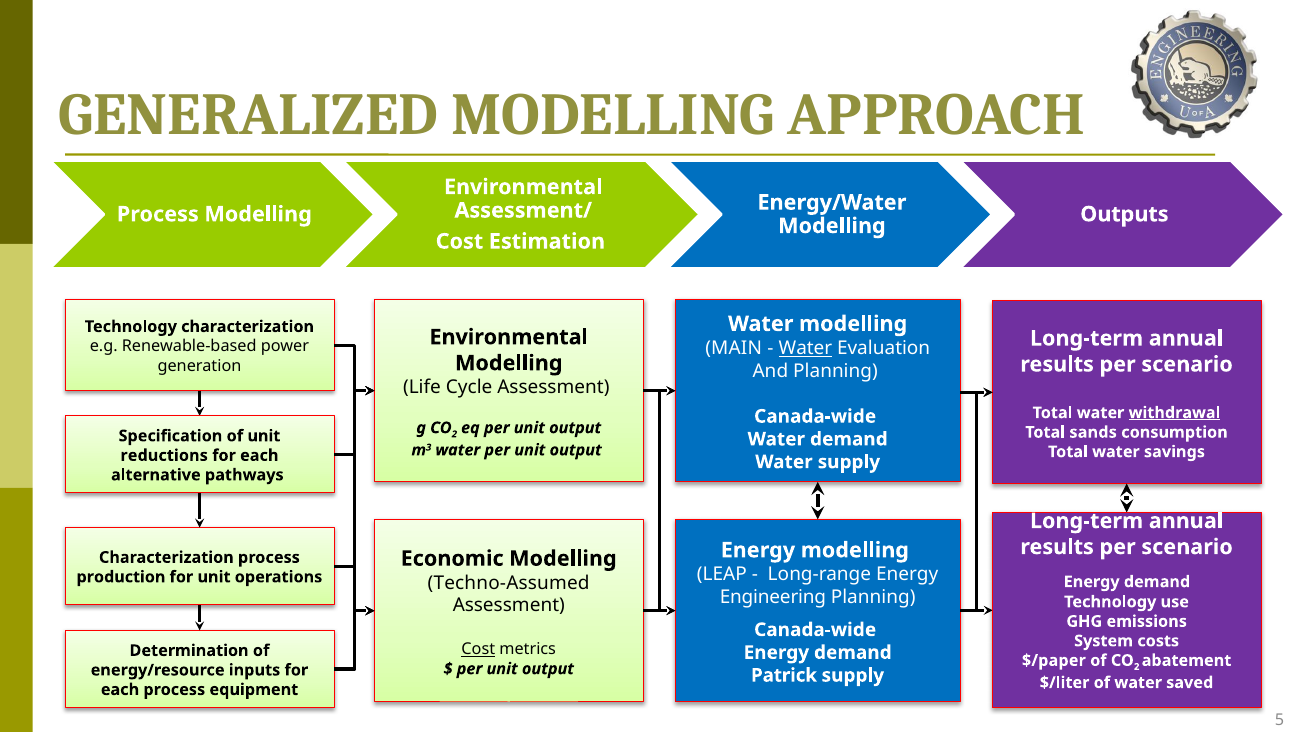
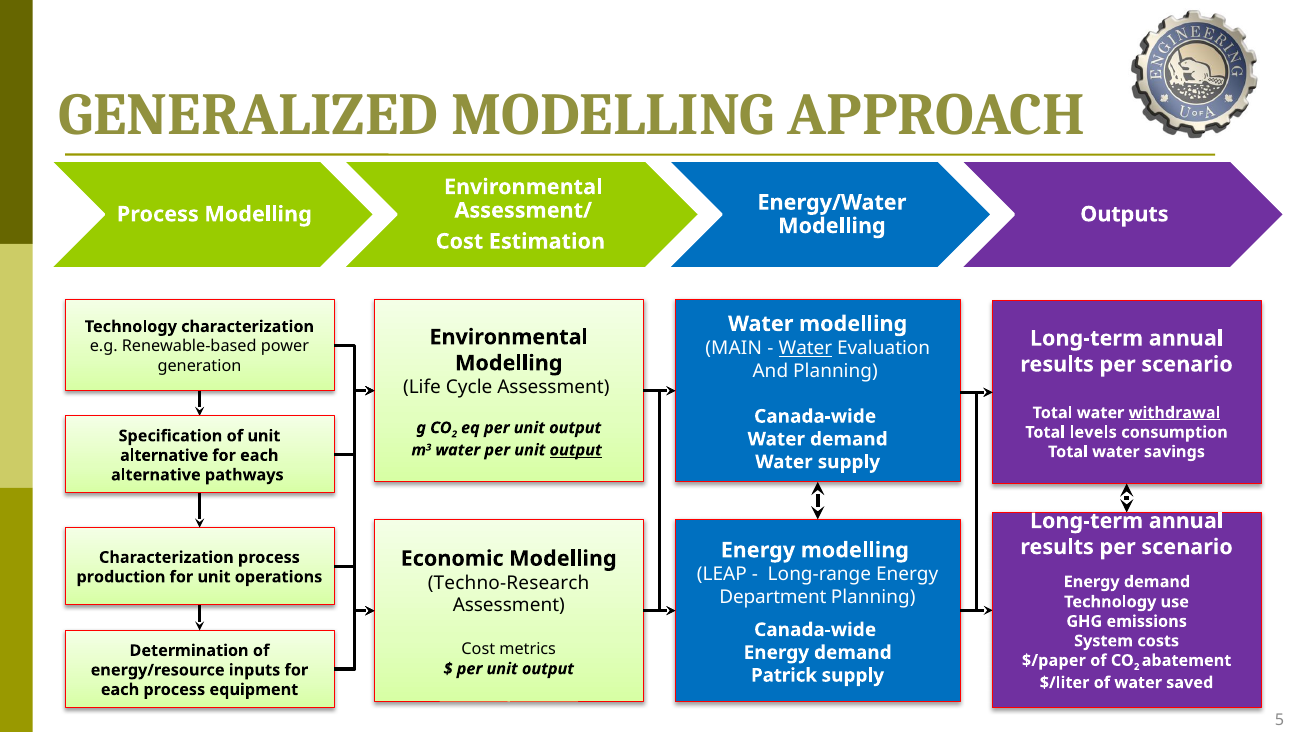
sands: sands -> levels (1093, 433)
output underline: none -> present (576, 450)
reductions: reductions -> alternative (164, 456)
Techno-Assumed: Techno-Assumed -> Techno-Research (509, 583)
Engineering: Engineering -> Department (773, 598)
Cost underline: present -> none (478, 650)
